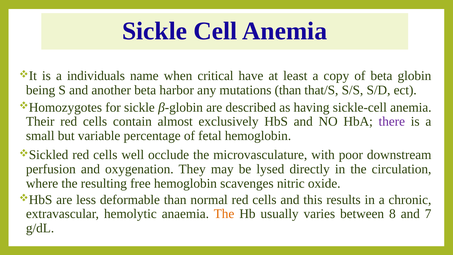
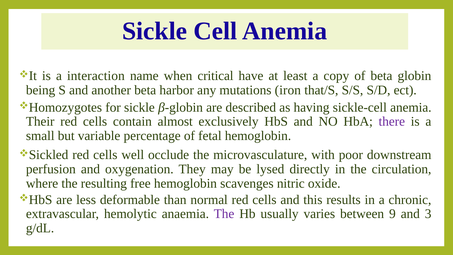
individuals: individuals -> interaction (96, 76)
mutations than: than -> iron (288, 90)
The colour: orange -> purple (224, 214)
8: 8 -> 9 (392, 214)
7: 7 -> 3 (428, 214)
